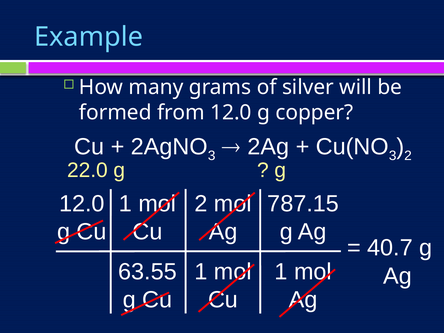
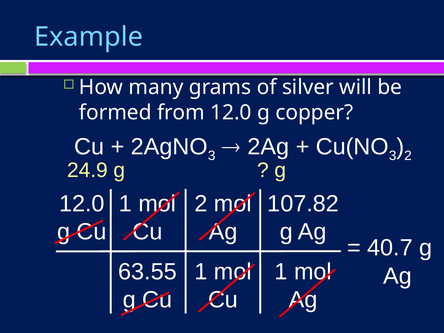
22.0: 22.0 -> 24.9 (87, 170)
787.15: 787.15 -> 107.82 (303, 204)
